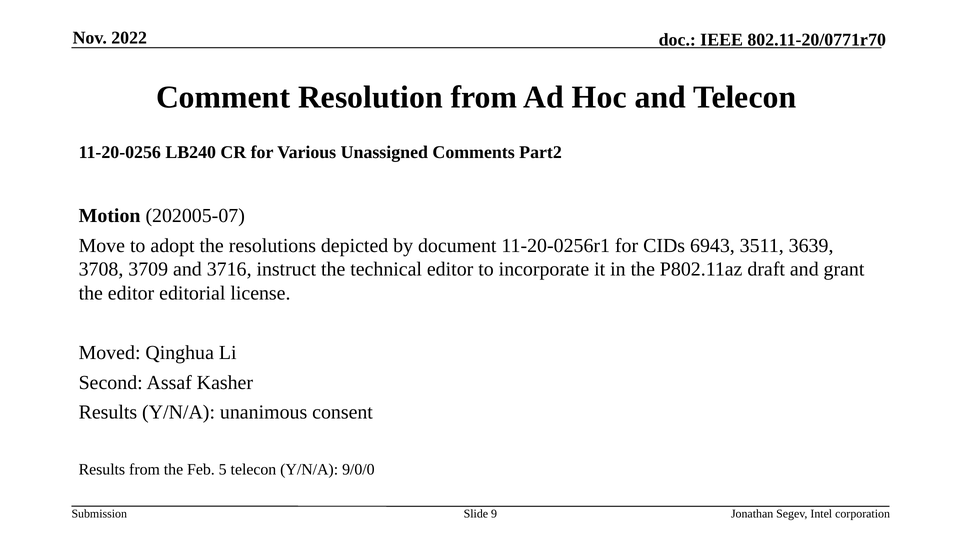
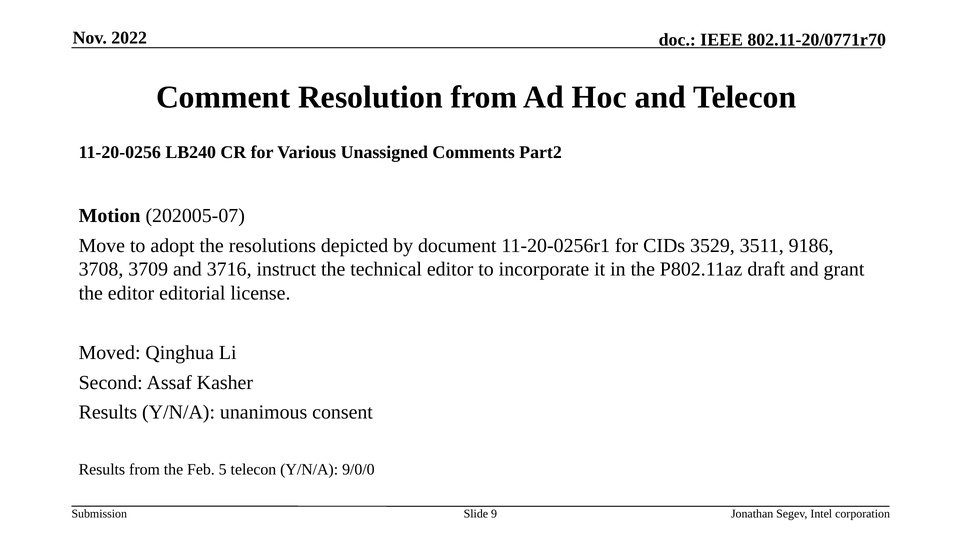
6943: 6943 -> 3529 (712, 246)
3639: 3639 -> 9186 (811, 246)
